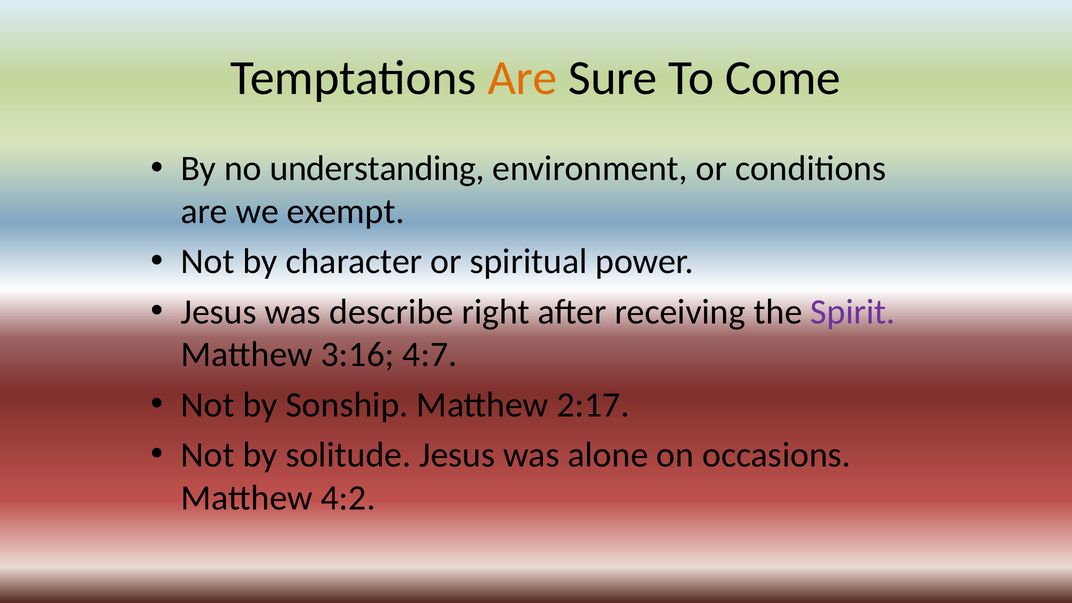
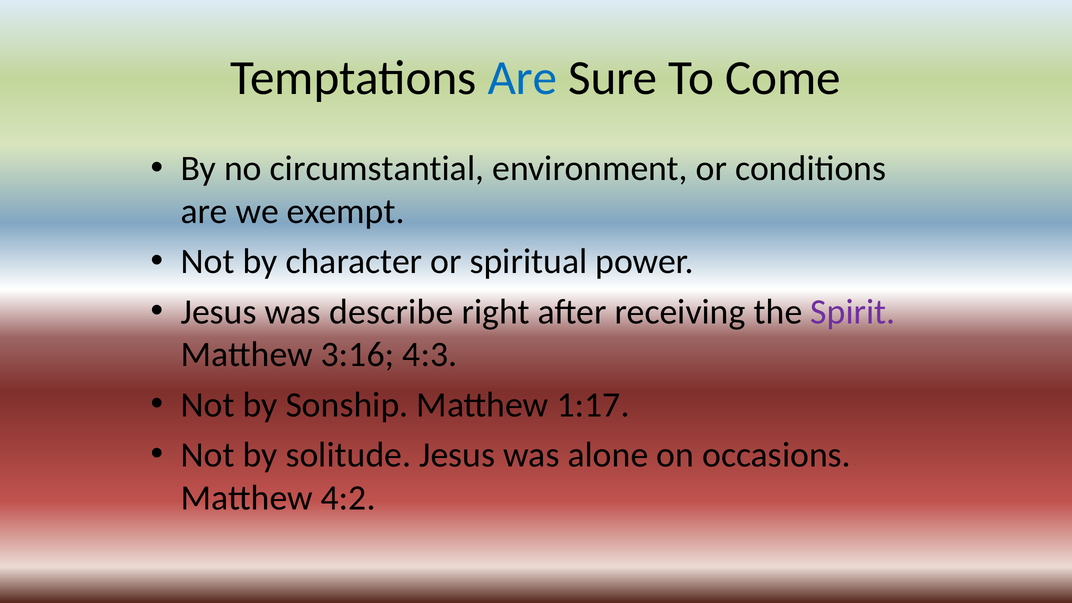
Are colour: orange -> blue (522, 78)
understanding: understanding -> circumstantial (377, 169)
4:7: 4:7 -> 4:3 (430, 355)
2:17: 2:17 -> 1:17 (593, 405)
